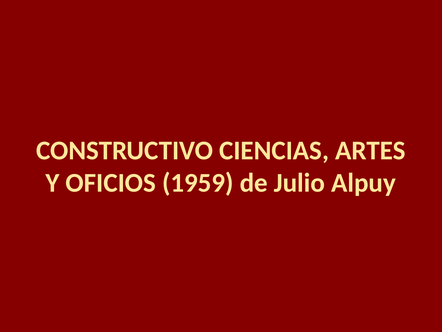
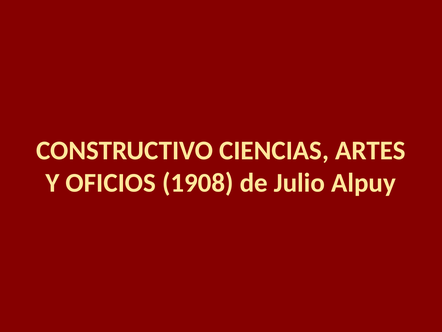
1959: 1959 -> 1908 (198, 183)
